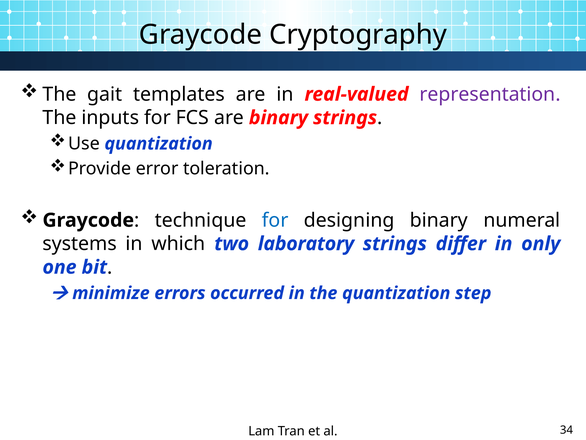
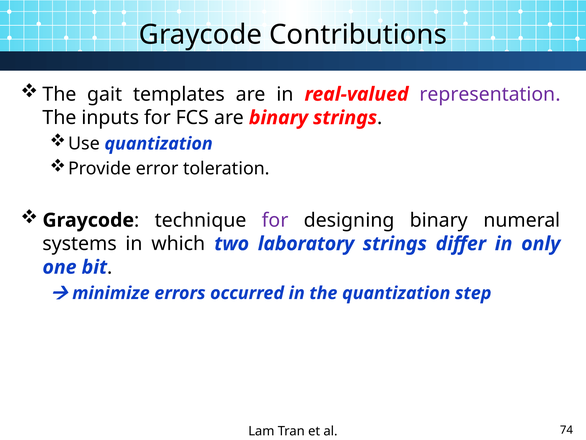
Cryptography: Cryptography -> Contributions (358, 35)
for colour: blue -> purple (275, 220)
34: 34 -> 74 (566, 430)
